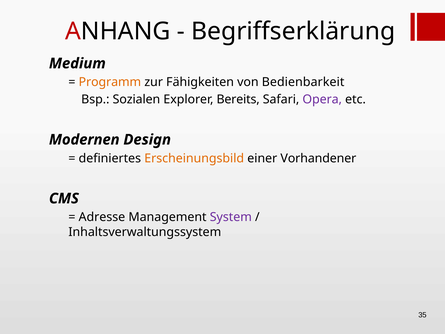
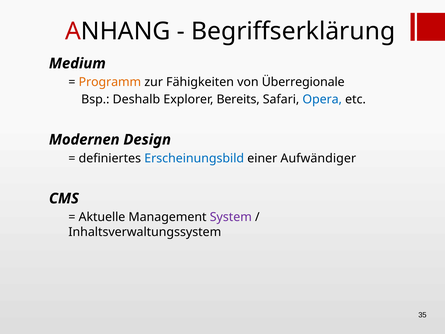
Bedienbarkeit: Bedienbarkeit -> Überregionale (303, 82)
Sozialen: Sozialen -> Deshalb (136, 99)
Opera colour: purple -> blue (322, 99)
Erscheinungsbild colour: orange -> blue (194, 158)
Vorhandener: Vorhandener -> Aufwändiger (318, 158)
Adresse: Adresse -> Aktuelle (102, 217)
